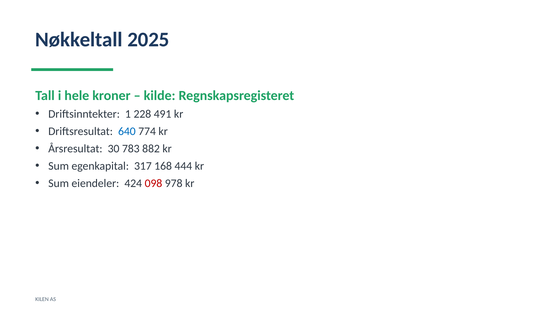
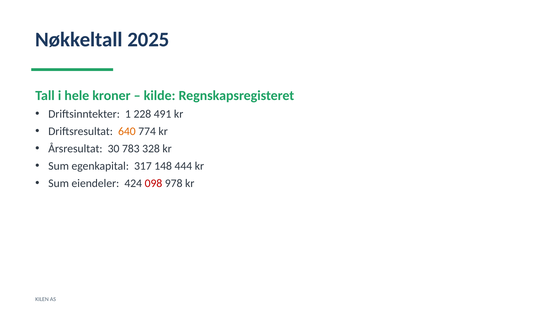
640 colour: blue -> orange (127, 131)
882: 882 -> 328 (151, 149)
168: 168 -> 148 (163, 166)
